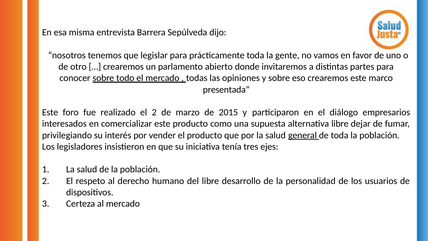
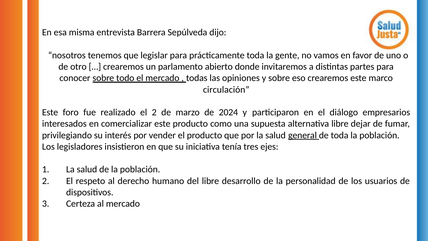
presentada: presentada -> circulación (226, 89)
2015: 2015 -> 2024 (228, 112)
